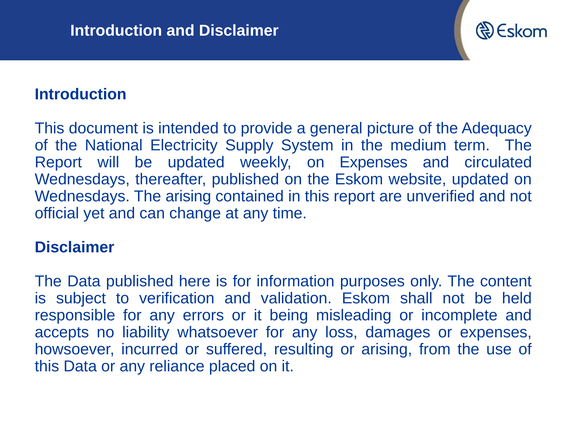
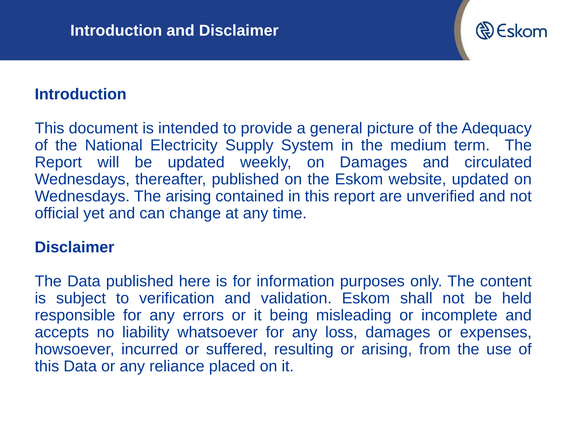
on Expenses: Expenses -> Damages (373, 162)
